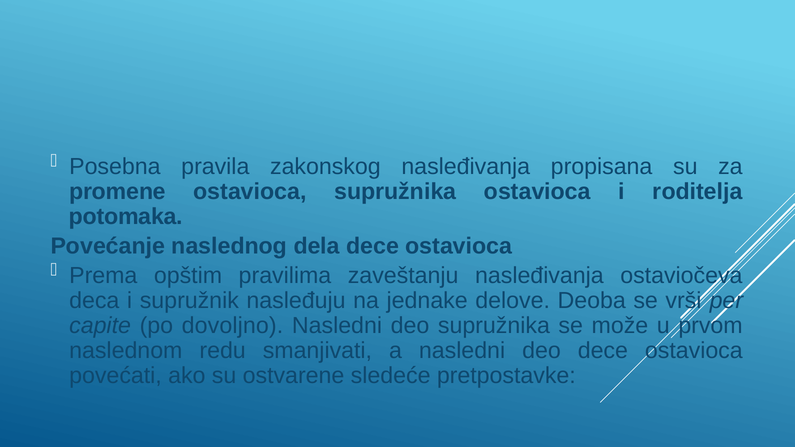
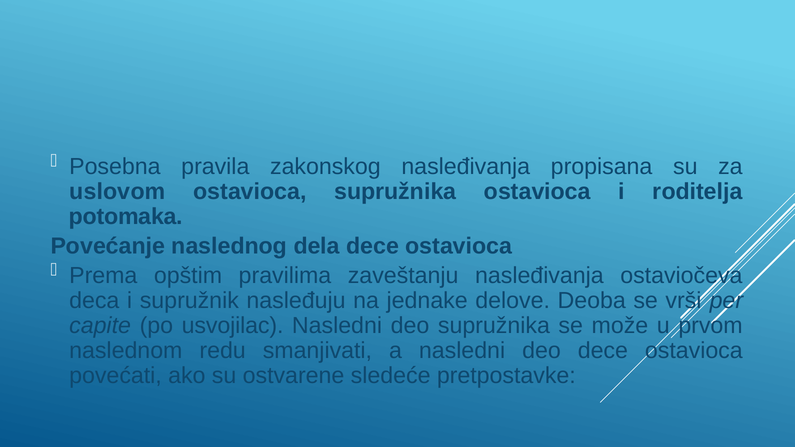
promene: promene -> uslovom (117, 192)
dovoljno: dovoljno -> usvojilac (233, 326)
